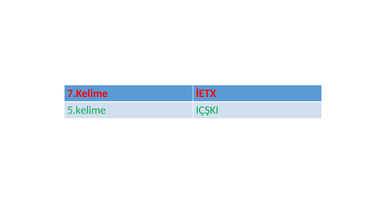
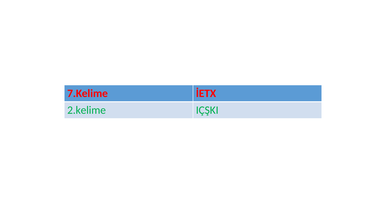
5.kelime: 5.kelime -> 2.kelime (87, 110)
